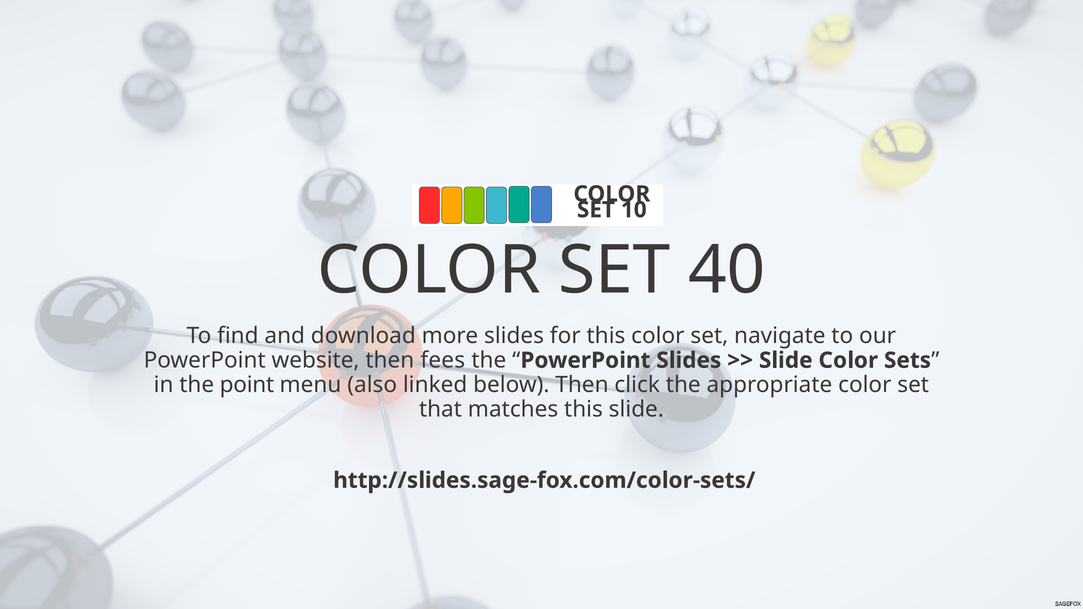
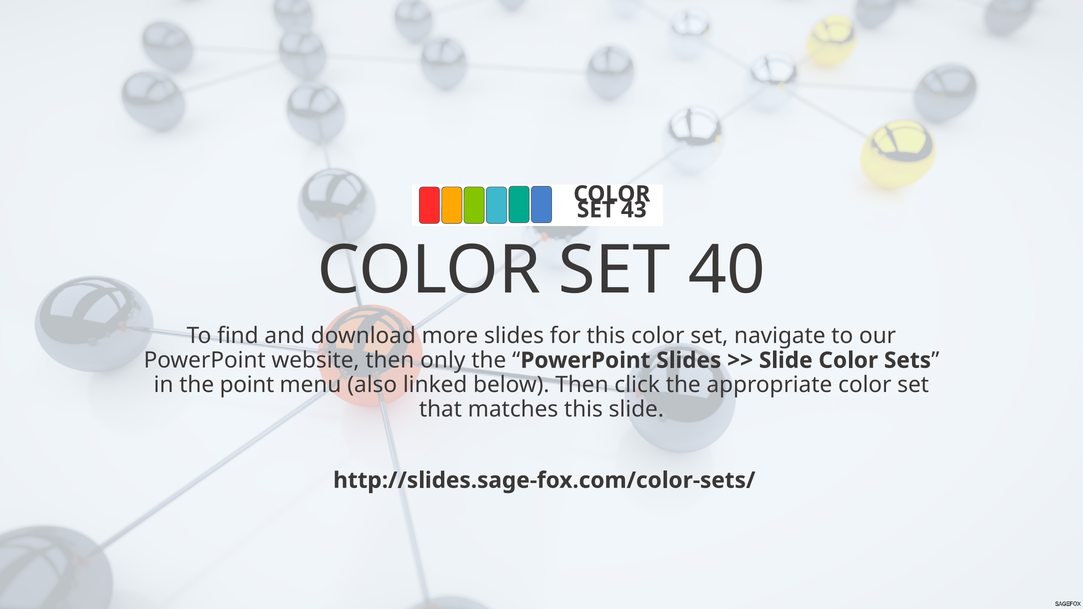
10: 10 -> 43 (634, 210)
fees: fees -> only (443, 360)
